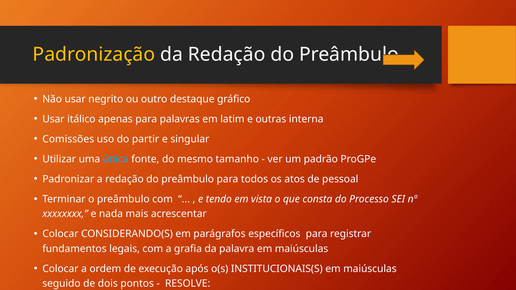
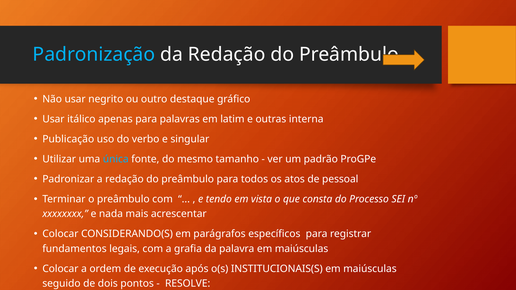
Padronização colour: yellow -> light blue (94, 55)
Comissões: Comissões -> Publicação (68, 139)
partir: partir -> verbo (146, 139)
